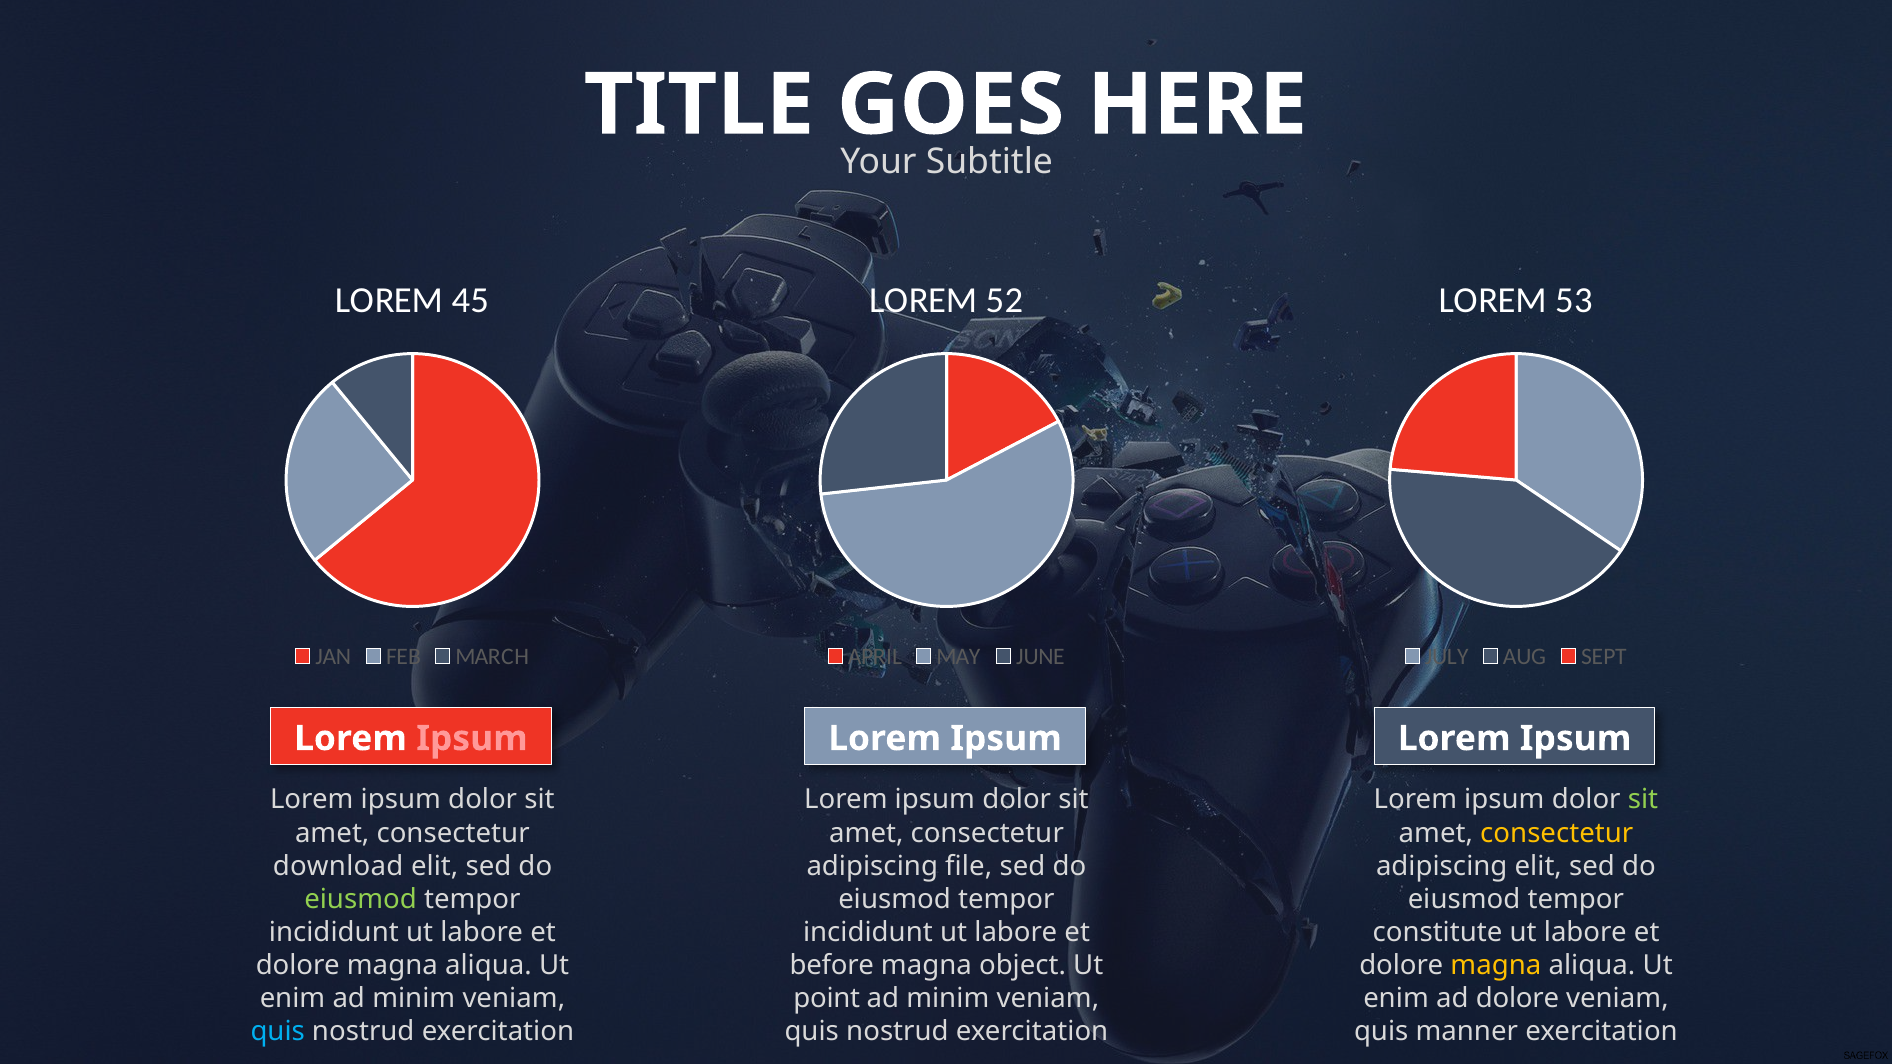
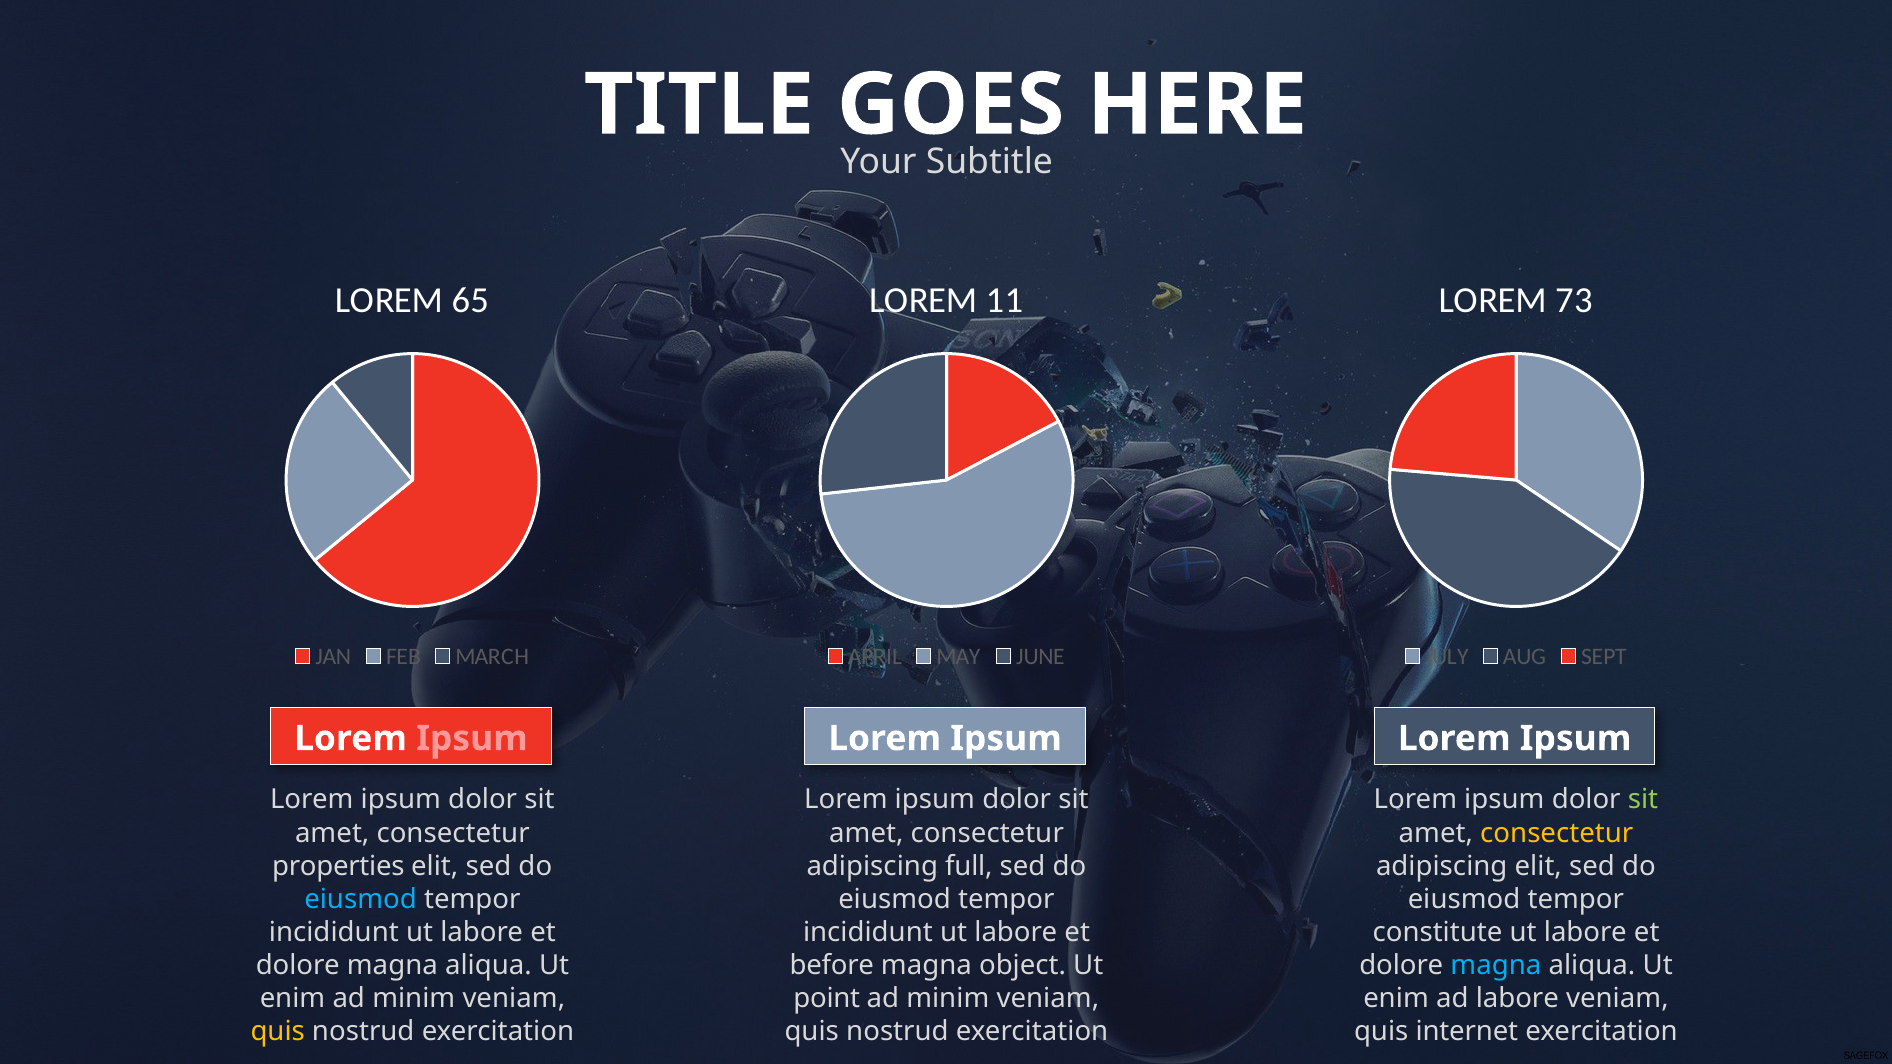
45: 45 -> 65 (470, 301)
52: 52 -> 11 (1004, 301)
53: 53 -> 73 (1574, 301)
download: download -> properties (338, 866)
file: file -> full (969, 866)
eiusmod colour: light green -> light blue (361, 899)
magna colour: yellow -> light blue (1496, 966)
ad dolore: dolore -> labore (1517, 999)
quis colour: light blue -> yellow (278, 1032)
manner: manner -> internet (1467, 1032)
